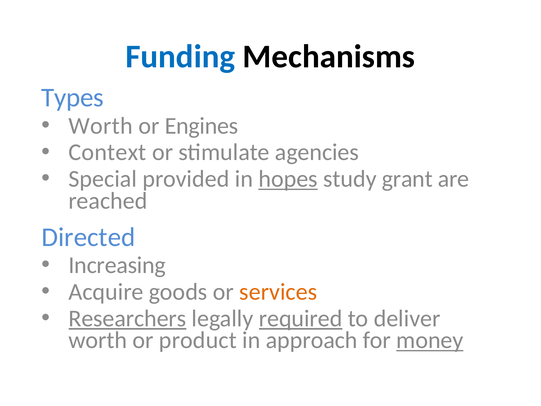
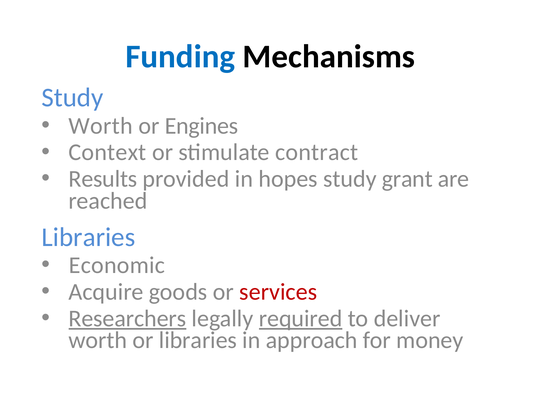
Types: Types -> Study (72, 97)
agencies: agencies -> contract (317, 152)
Special: Special -> Results (103, 179)
hopes underline: present -> none (288, 179)
Directed: Directed -> Libraries (88, 237)
Increasing: Increasing -> Economic (117, 265)
services colour: orange -> red (278, 292)
or product: product -> libraries (198, 340)
money underline: present -> none (430, 340)
